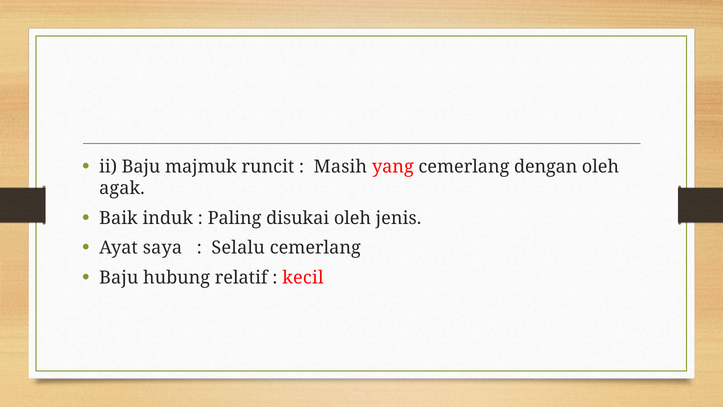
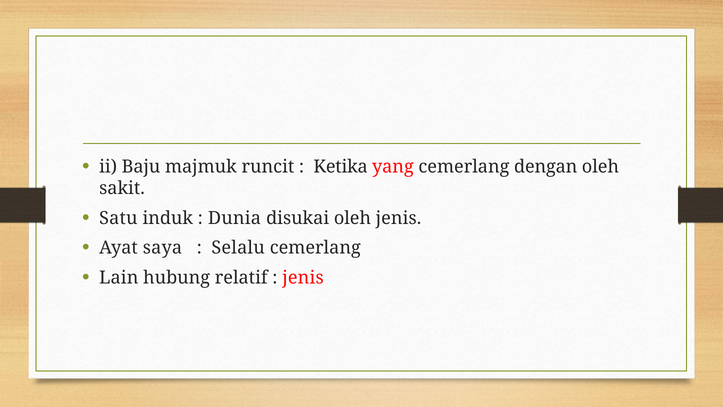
Masih: Masih -> Ketika (341, 166)
agak: agak -> sakit (122, 188)
Baik: Baik -> Satu (118, 218)
Paling: Paling -> Dunia (234, 218)
Baju: Baju -> Lain (119, 278)
kecil: kecil -> jenis (303, 278)
